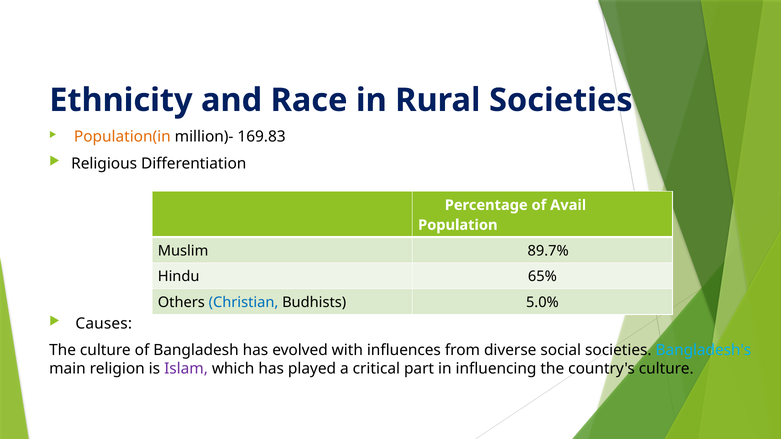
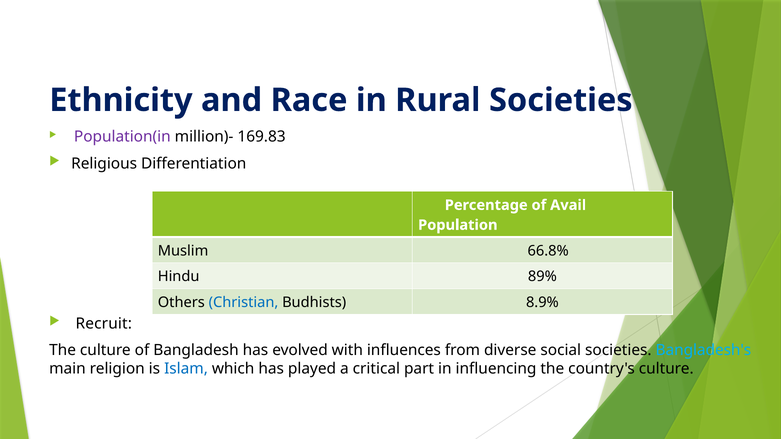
Population(in colour: orange -> purple (122, 137)
89.7%: 89.7% -> 66.8% (548, 251)
65%: 65% -> 89% (542, 277)
5.0%: 5.0% -> 8.9% (542, 303)
Causes: Causes -> Recruit (104, 324)
Islam colour: purple -> blue (186, 369)
